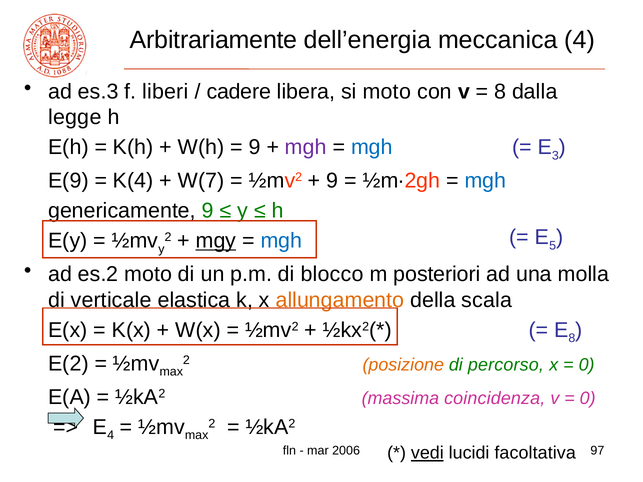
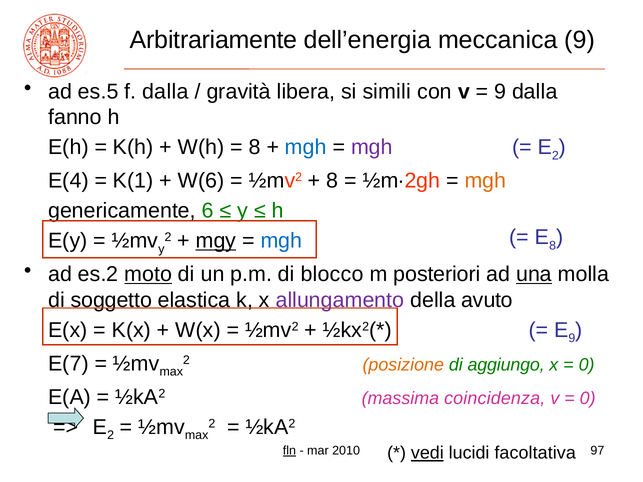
meccanica 4: 4 -> 9 (580, 40)
es.3: es.3 -> es.5 (98, 92)
f liberi: liberi -> dalla (165, 92)
cadere: cadere -> gravità (239, 92)
si moto: moto -> simili (387, 92)
8: 8 -> 9 (500, 92)
legge: legge -> fanno (75, 117)
9: 9 -> 8 (255, 147)
mgh colour: purple -> blue (306, 147)
mgh colour: blue -> purple (372, 147)
3: 3 -> 2 (555, 156)
E(9: E(9 -> E(4 (68, 181)
K(4: K(4 -> K(1 (133, 181)
W(7: W(7 -> W(6 (201, 181)
9: 9 -> 8 (332, 181)
mgh colour: blue -> orange (485, 181)
genericamente 9: 9 -> 6 (208, 211)
5: 5 -> 8 (553, 246)
moto underline: none -> present (148, 274)
una underline: none -> present (534, 274)
verticale: verticale -> soggetto (111, 300)
allungamento colour: orange -> purple (340, 300)
scala: scala -> avuto (487, 300)
8: 8 -> 9 (572, 338)
E(2: E(2 -> E(7 (68, 364)
percorso: percorso -> aggiungo (506, 365)
4: 4 -> 2 (111, 436)
fln underline: none -> present (289, 451)
2006: 2006 -> 2010 (346, 451)
